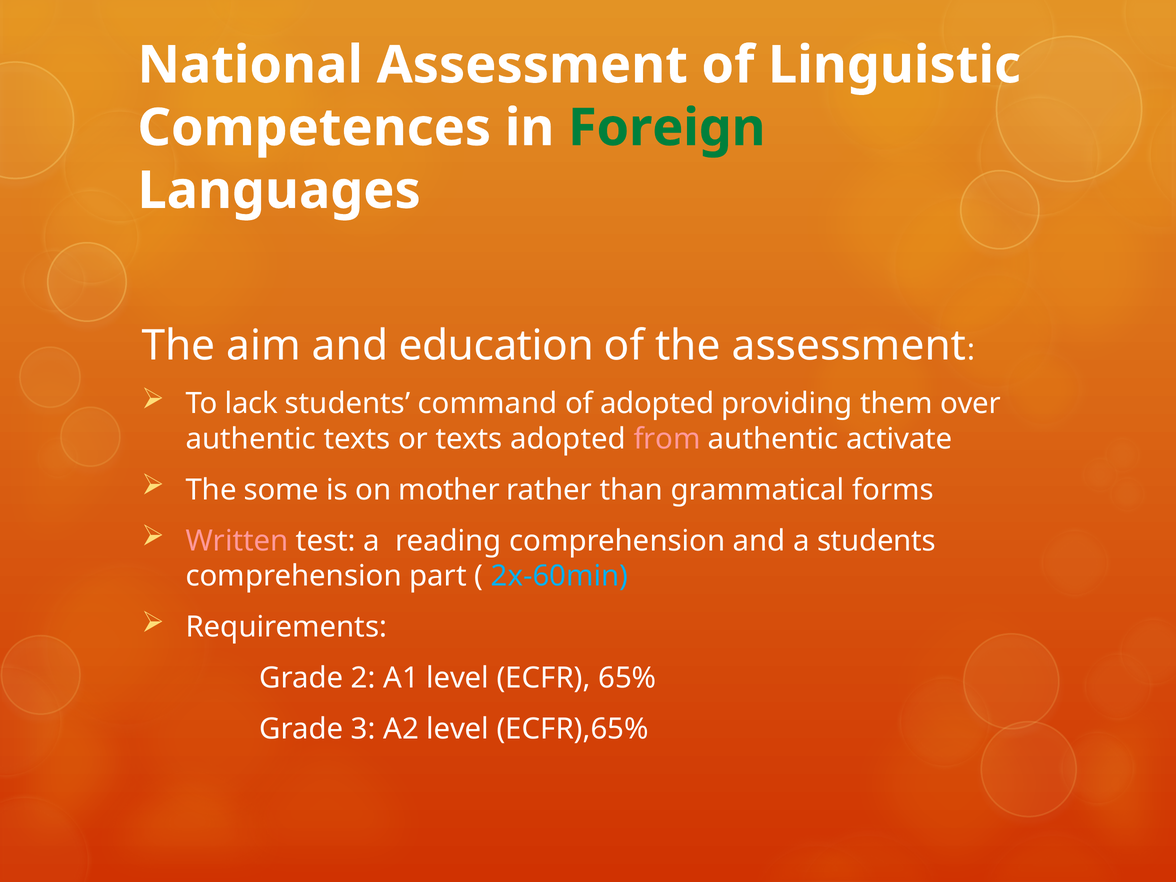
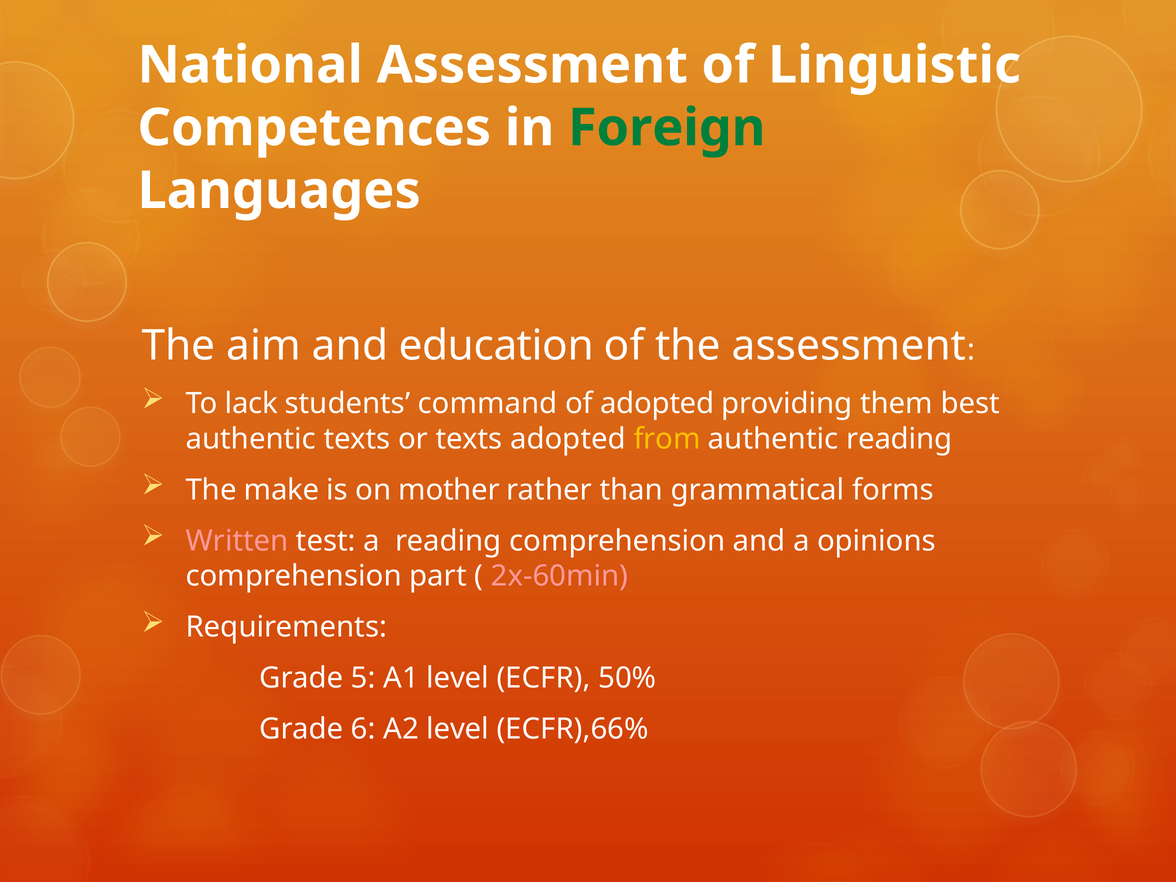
over: over -> best (970, 404)
from colour: pink -> yellow (667, 439)
authentic activate: activate -> reading (899, 439)
some: some -> make (282, 490)
a students: students -> opinions (876, 541)
2x-60min colour: light blue -> pink (560, 576)
2: 2 -> 5 (363, 678)
65%: 65% -> 50% (627, 678)
3: 3 -> 6 (363, 729)
ECFR),65%: ECFR),65% -> ECFR),66% (573, 729)
